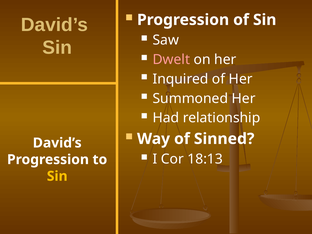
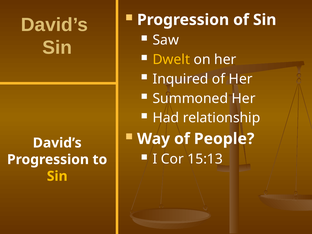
Dwelt colour: pink -> yellow (171, 60)
Sinned: Sinned -> People (224, 139)
18:13: 18:13 -> 15:13 (205, 159)
